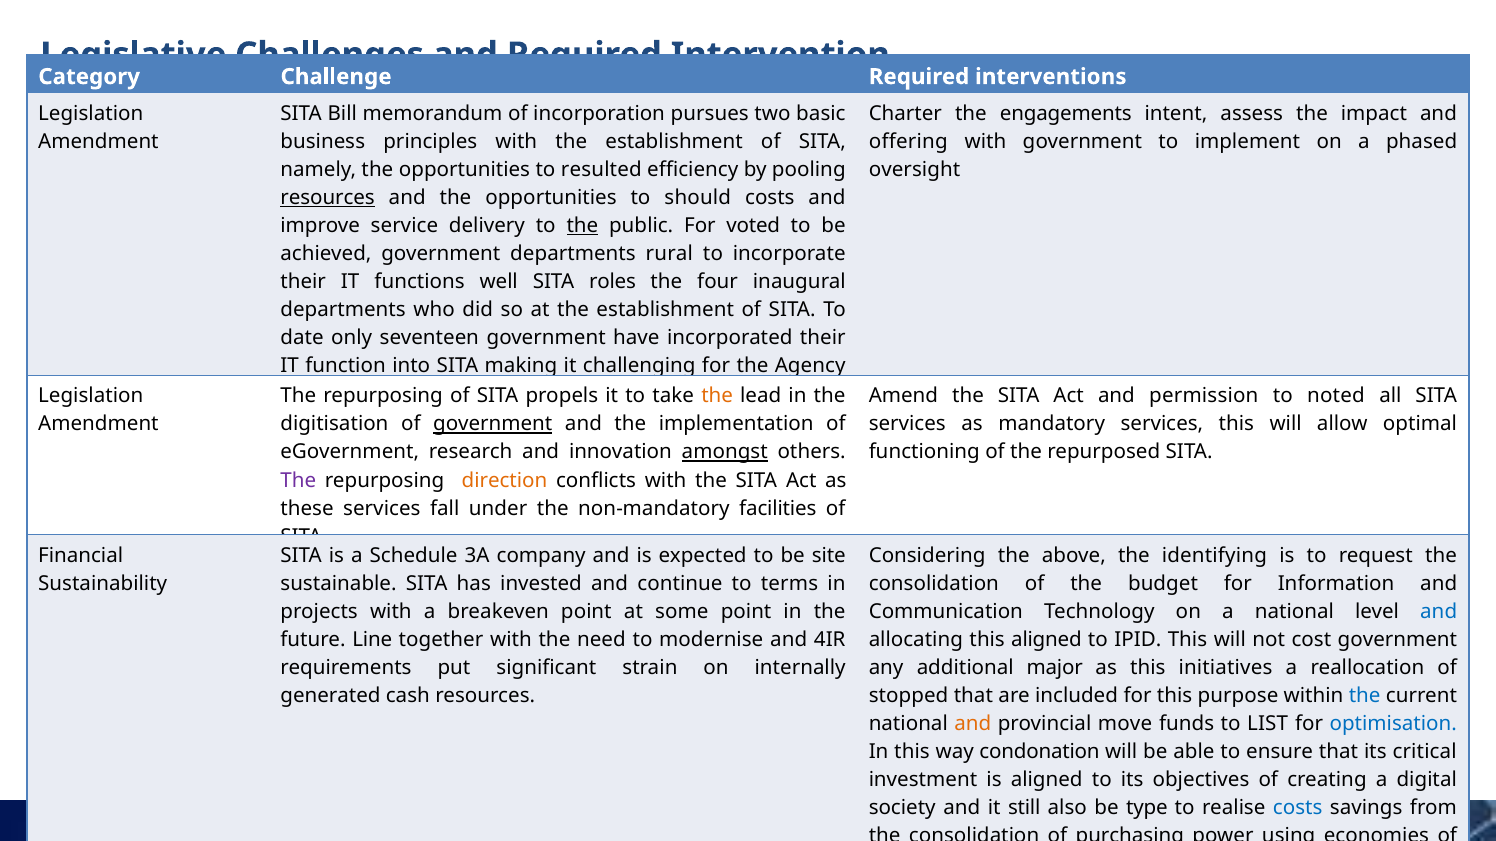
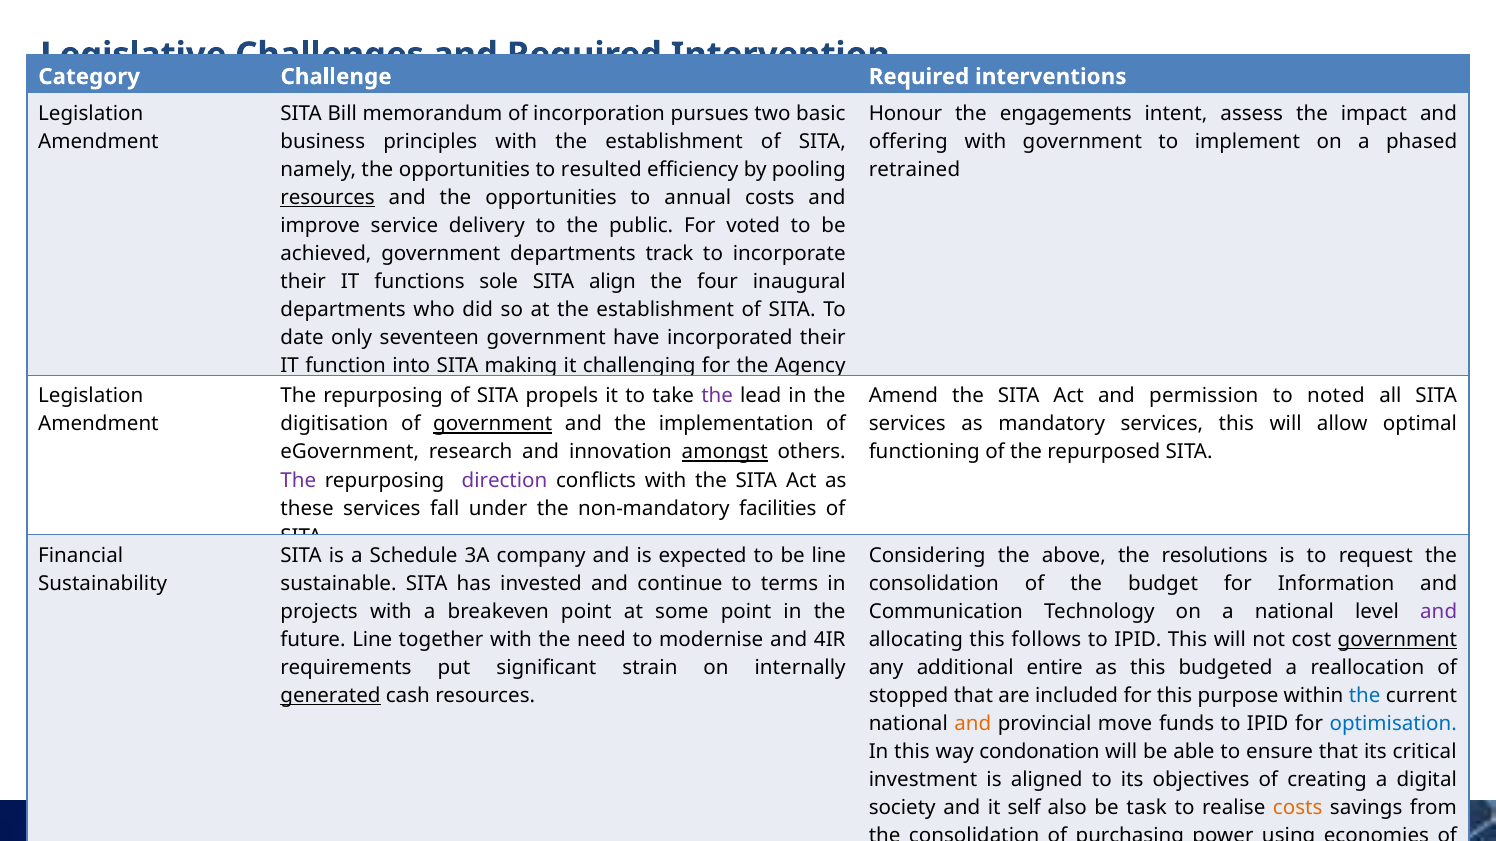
Charter: Charter -> Honour (905, 113)
oversight: oversight -> retrained (914, 170)
should: should -> annual (698, 198)
the underline: present -> none (582, 226)
rural: rural -> track (670, 254)
well: well -> sole (499, 282)
roles: roles -> align (612, 282)
the colour: orange -> purple (717, 396)
direction colour: orange -> purple (504, 481)
be site: site -> line (829, 556)
identifying: identifying -> resolutions (1215, 556)
and colour: blue -> purple (1439, 612)
this aligned: aligned -> follows (1046, 640)
government underline: none -> present (1397, 640)
major: major -> entire (1055, 668)
initiatives: initiatives -> budgeted (1226, 668)
generated underline: none -> present (331, 696)
funds to LIST: LIST -> IPID (1268, 724)
still: still -> self (1024, 808)
type: type -> task (1147, 808)
costs colour: blue -> orange (1298, 808)
